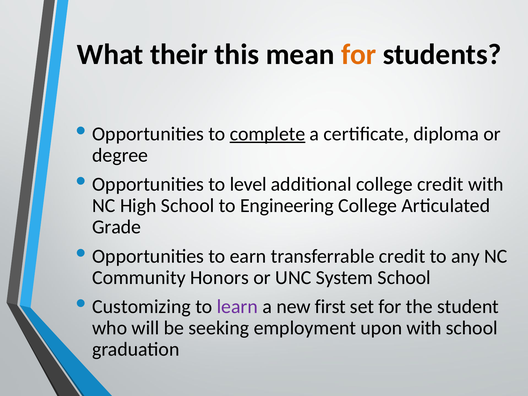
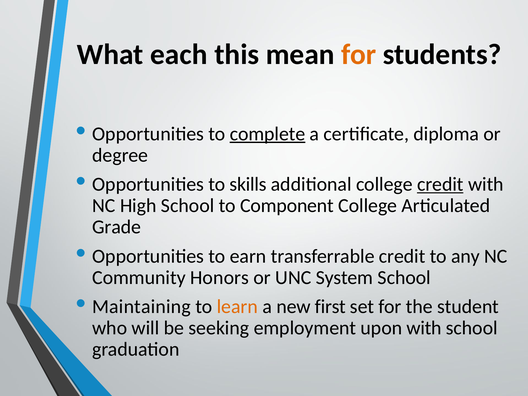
their: their -> each (179, 54)
level: level -> skills (248, 184)
credit underline: none -> present (440, 184)
Engineering: Engineering -> Component (287, 206)
Customizing: Customizing -> Maintaining (141, 307)
learn colour: purple -> orange (237, 307)
